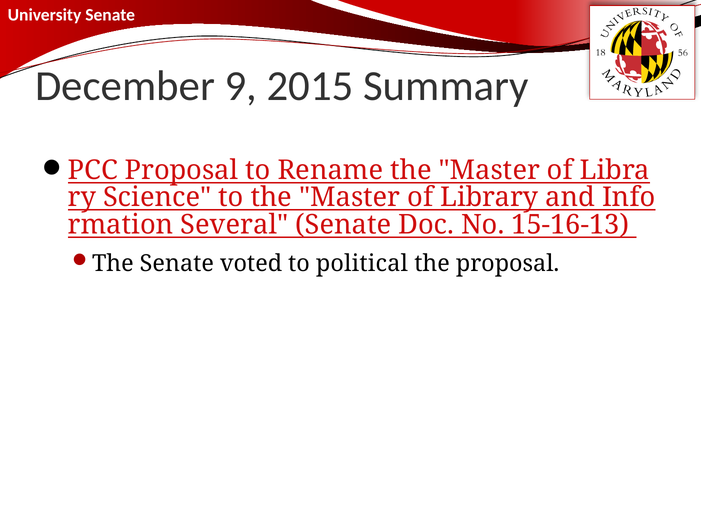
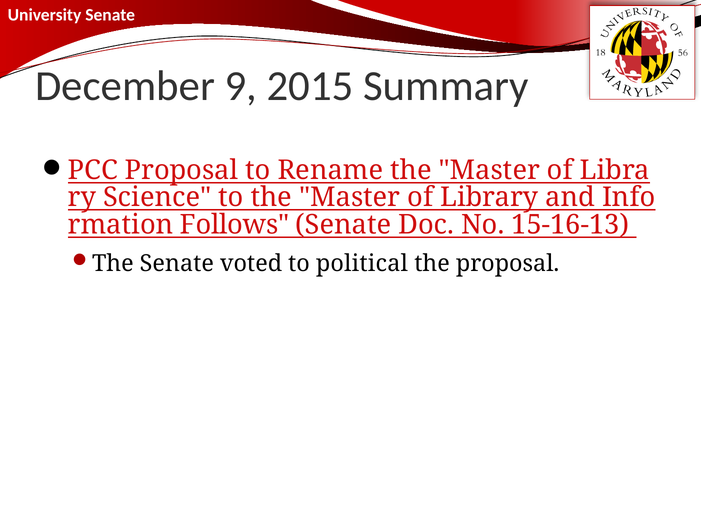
Several: Several -> Follows (235, 224)
